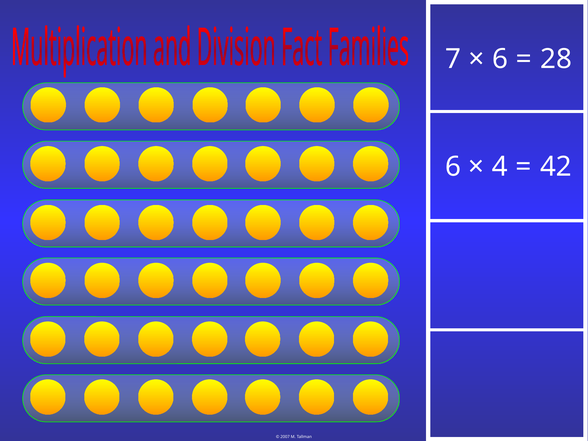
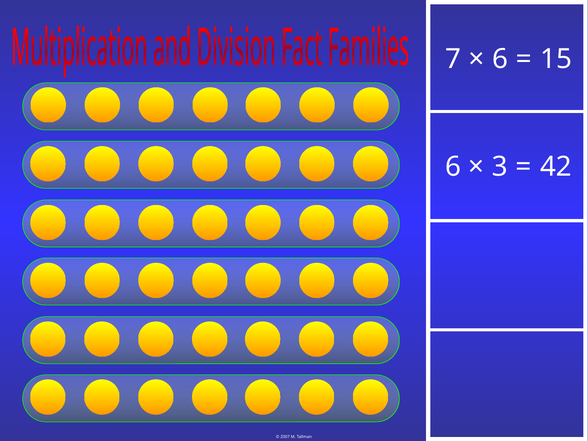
28: 28 -> 15 (556, 59)
4: 4 -> 3 (500, 167)
